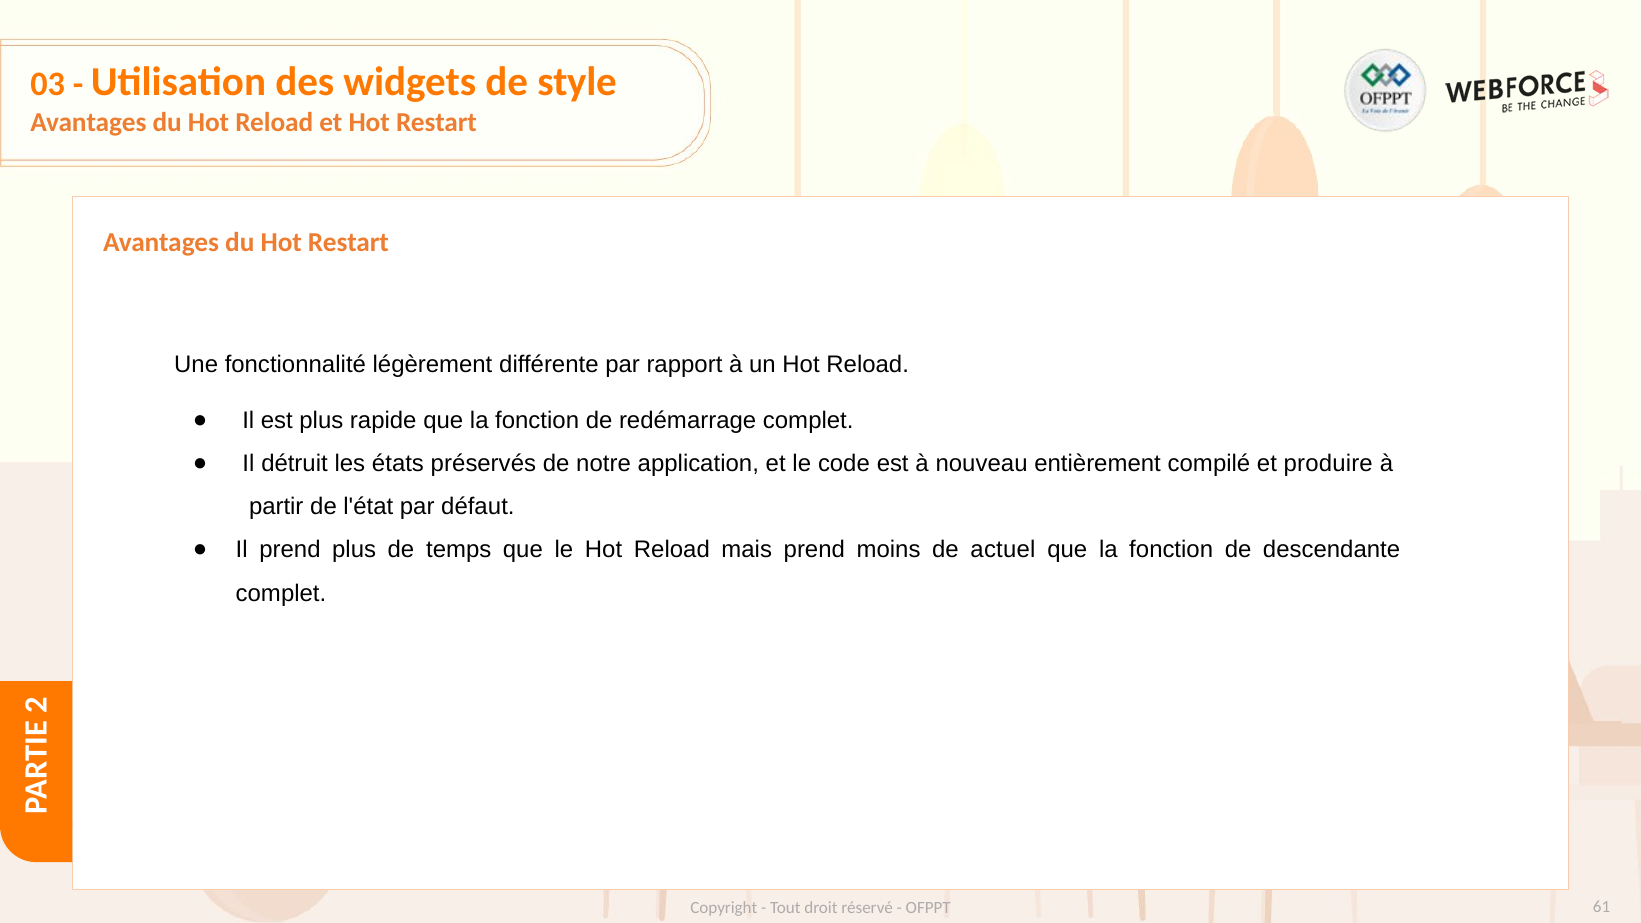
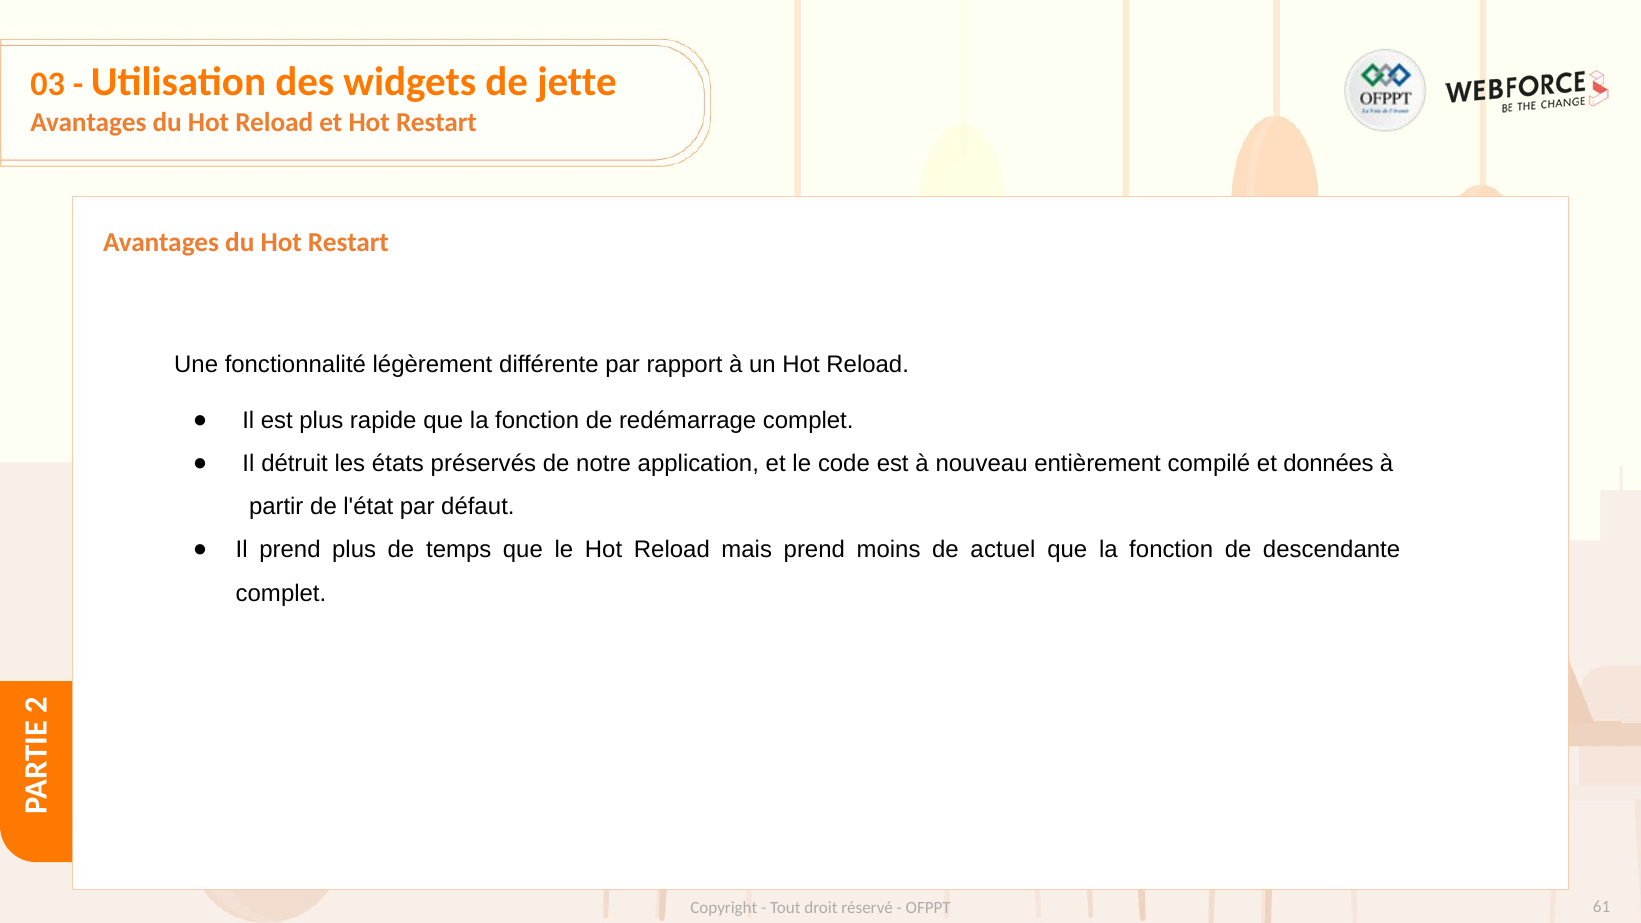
style: style -> jette (577, 82)
produire: produire -> données (1328, 464)
